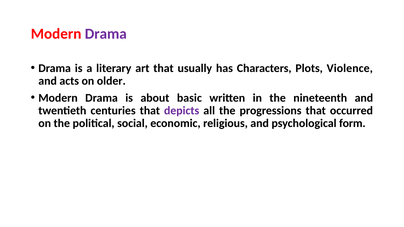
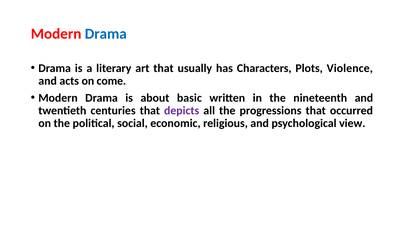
Drama colour: purple -> blue (106, 34)
older: older -> come (111, 81)
form: form -> view (352, 123)
